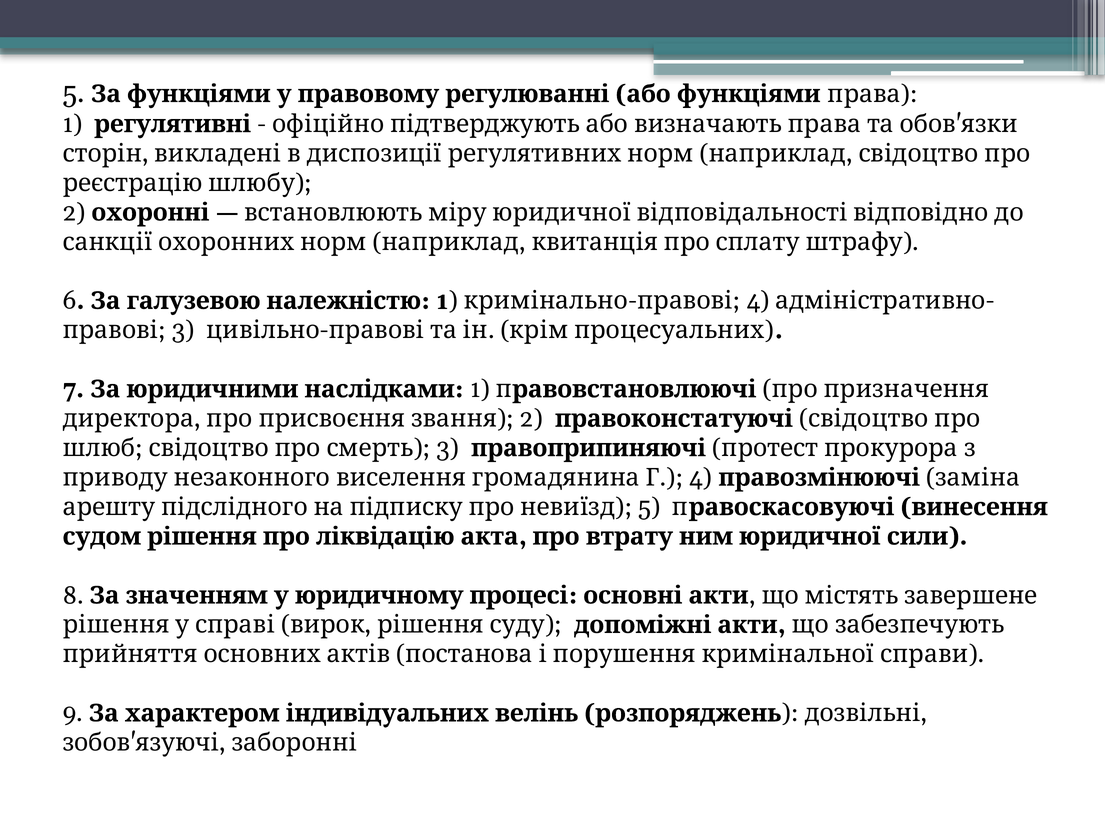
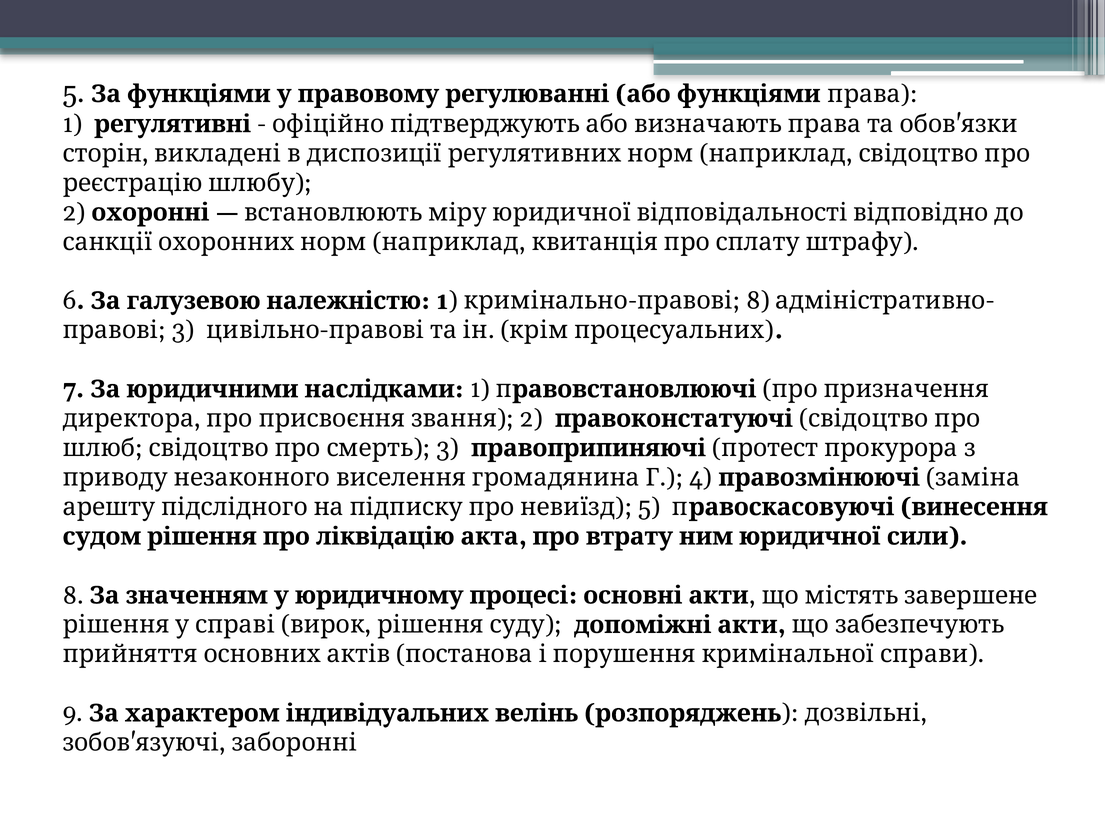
4: 4 -> 8 (758, 301)
